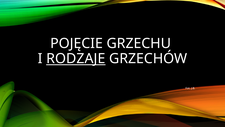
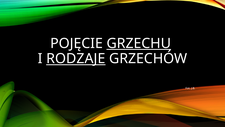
GRZECHU underline: none -> present (139, 43)
